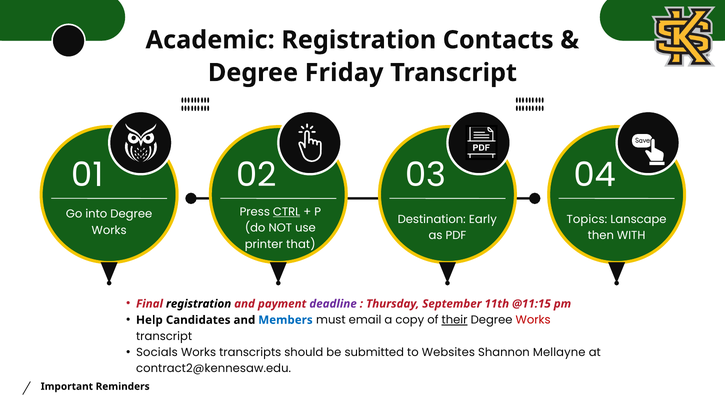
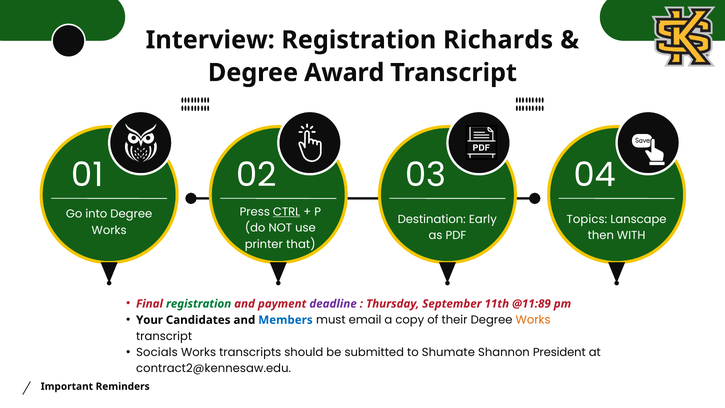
Academic: Academic -> Interview (210, 40)
Contacts: Contacts -> Richards (498, 40)
Friday: Friday -> Award (344, 73)
registration colour: black -> green (199, 304)
@11:15: @11:15 -> @11:89 (531, 304)
Help: Help -> Your (149, 320)
their underline: present -> none (455, 320)
Works colour: red -> orange (533, 320)
Websites: Websites -> Shumate (448, 352)
Mellayne: Mellayne -> President (559, 352)
